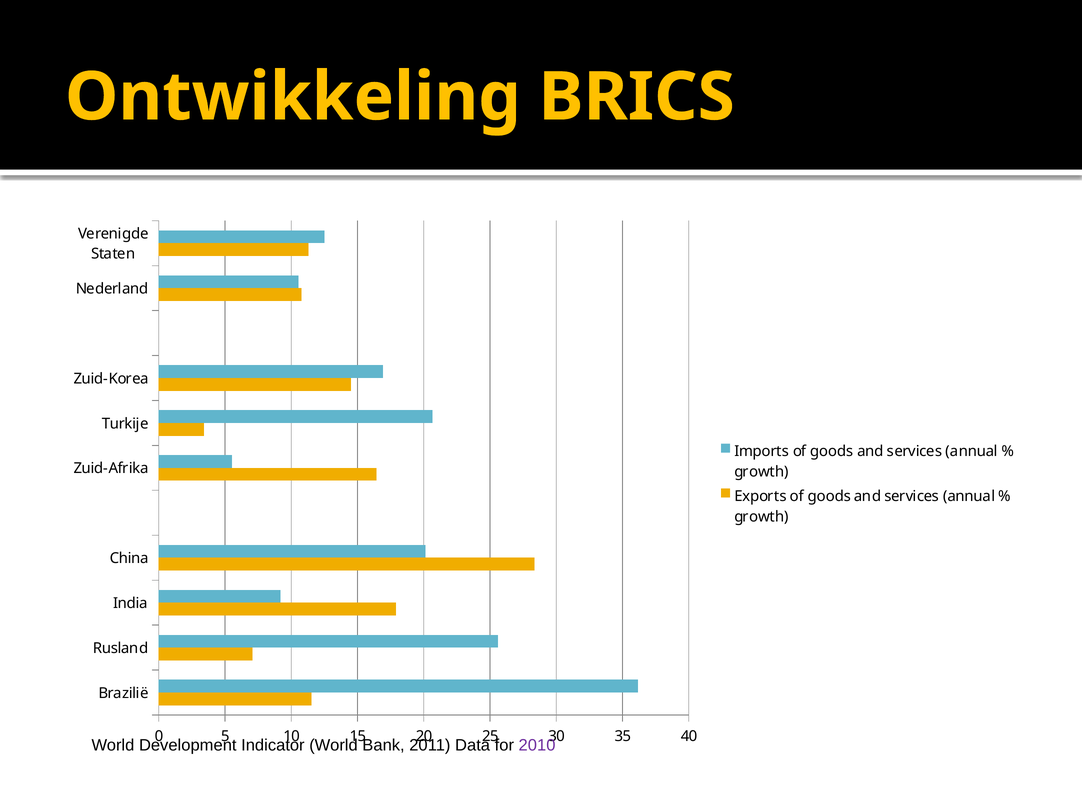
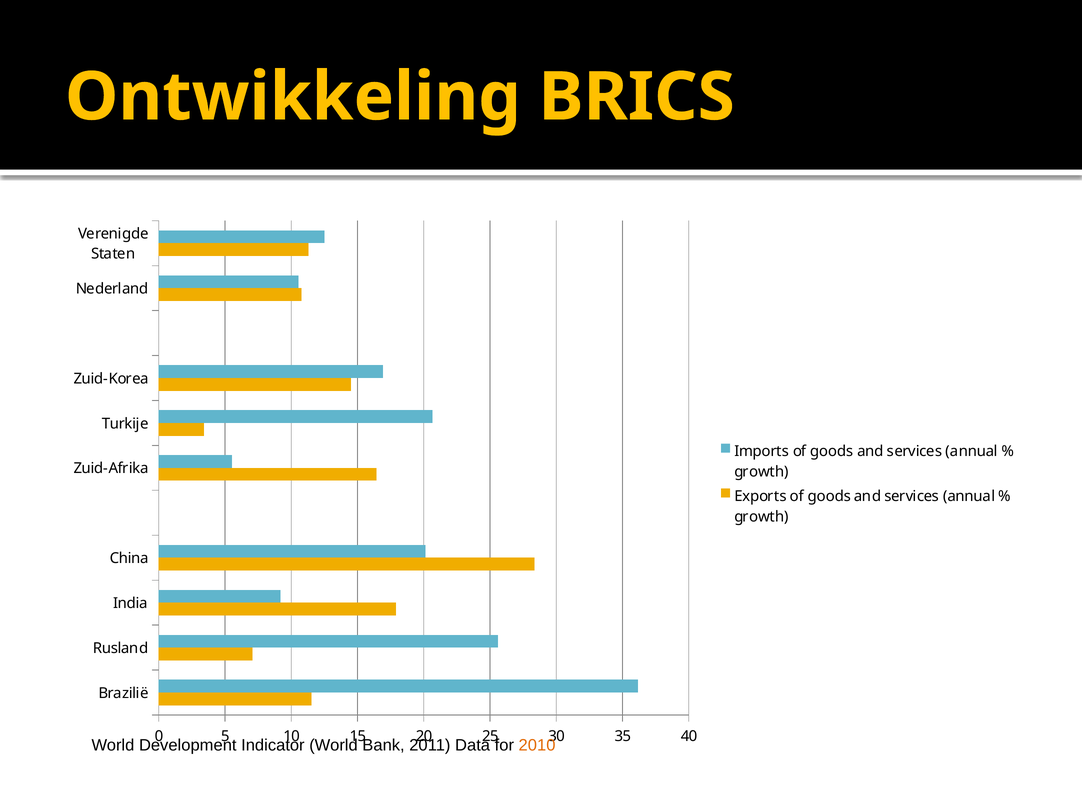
2010 colour: purple -> orange (537, 746)
